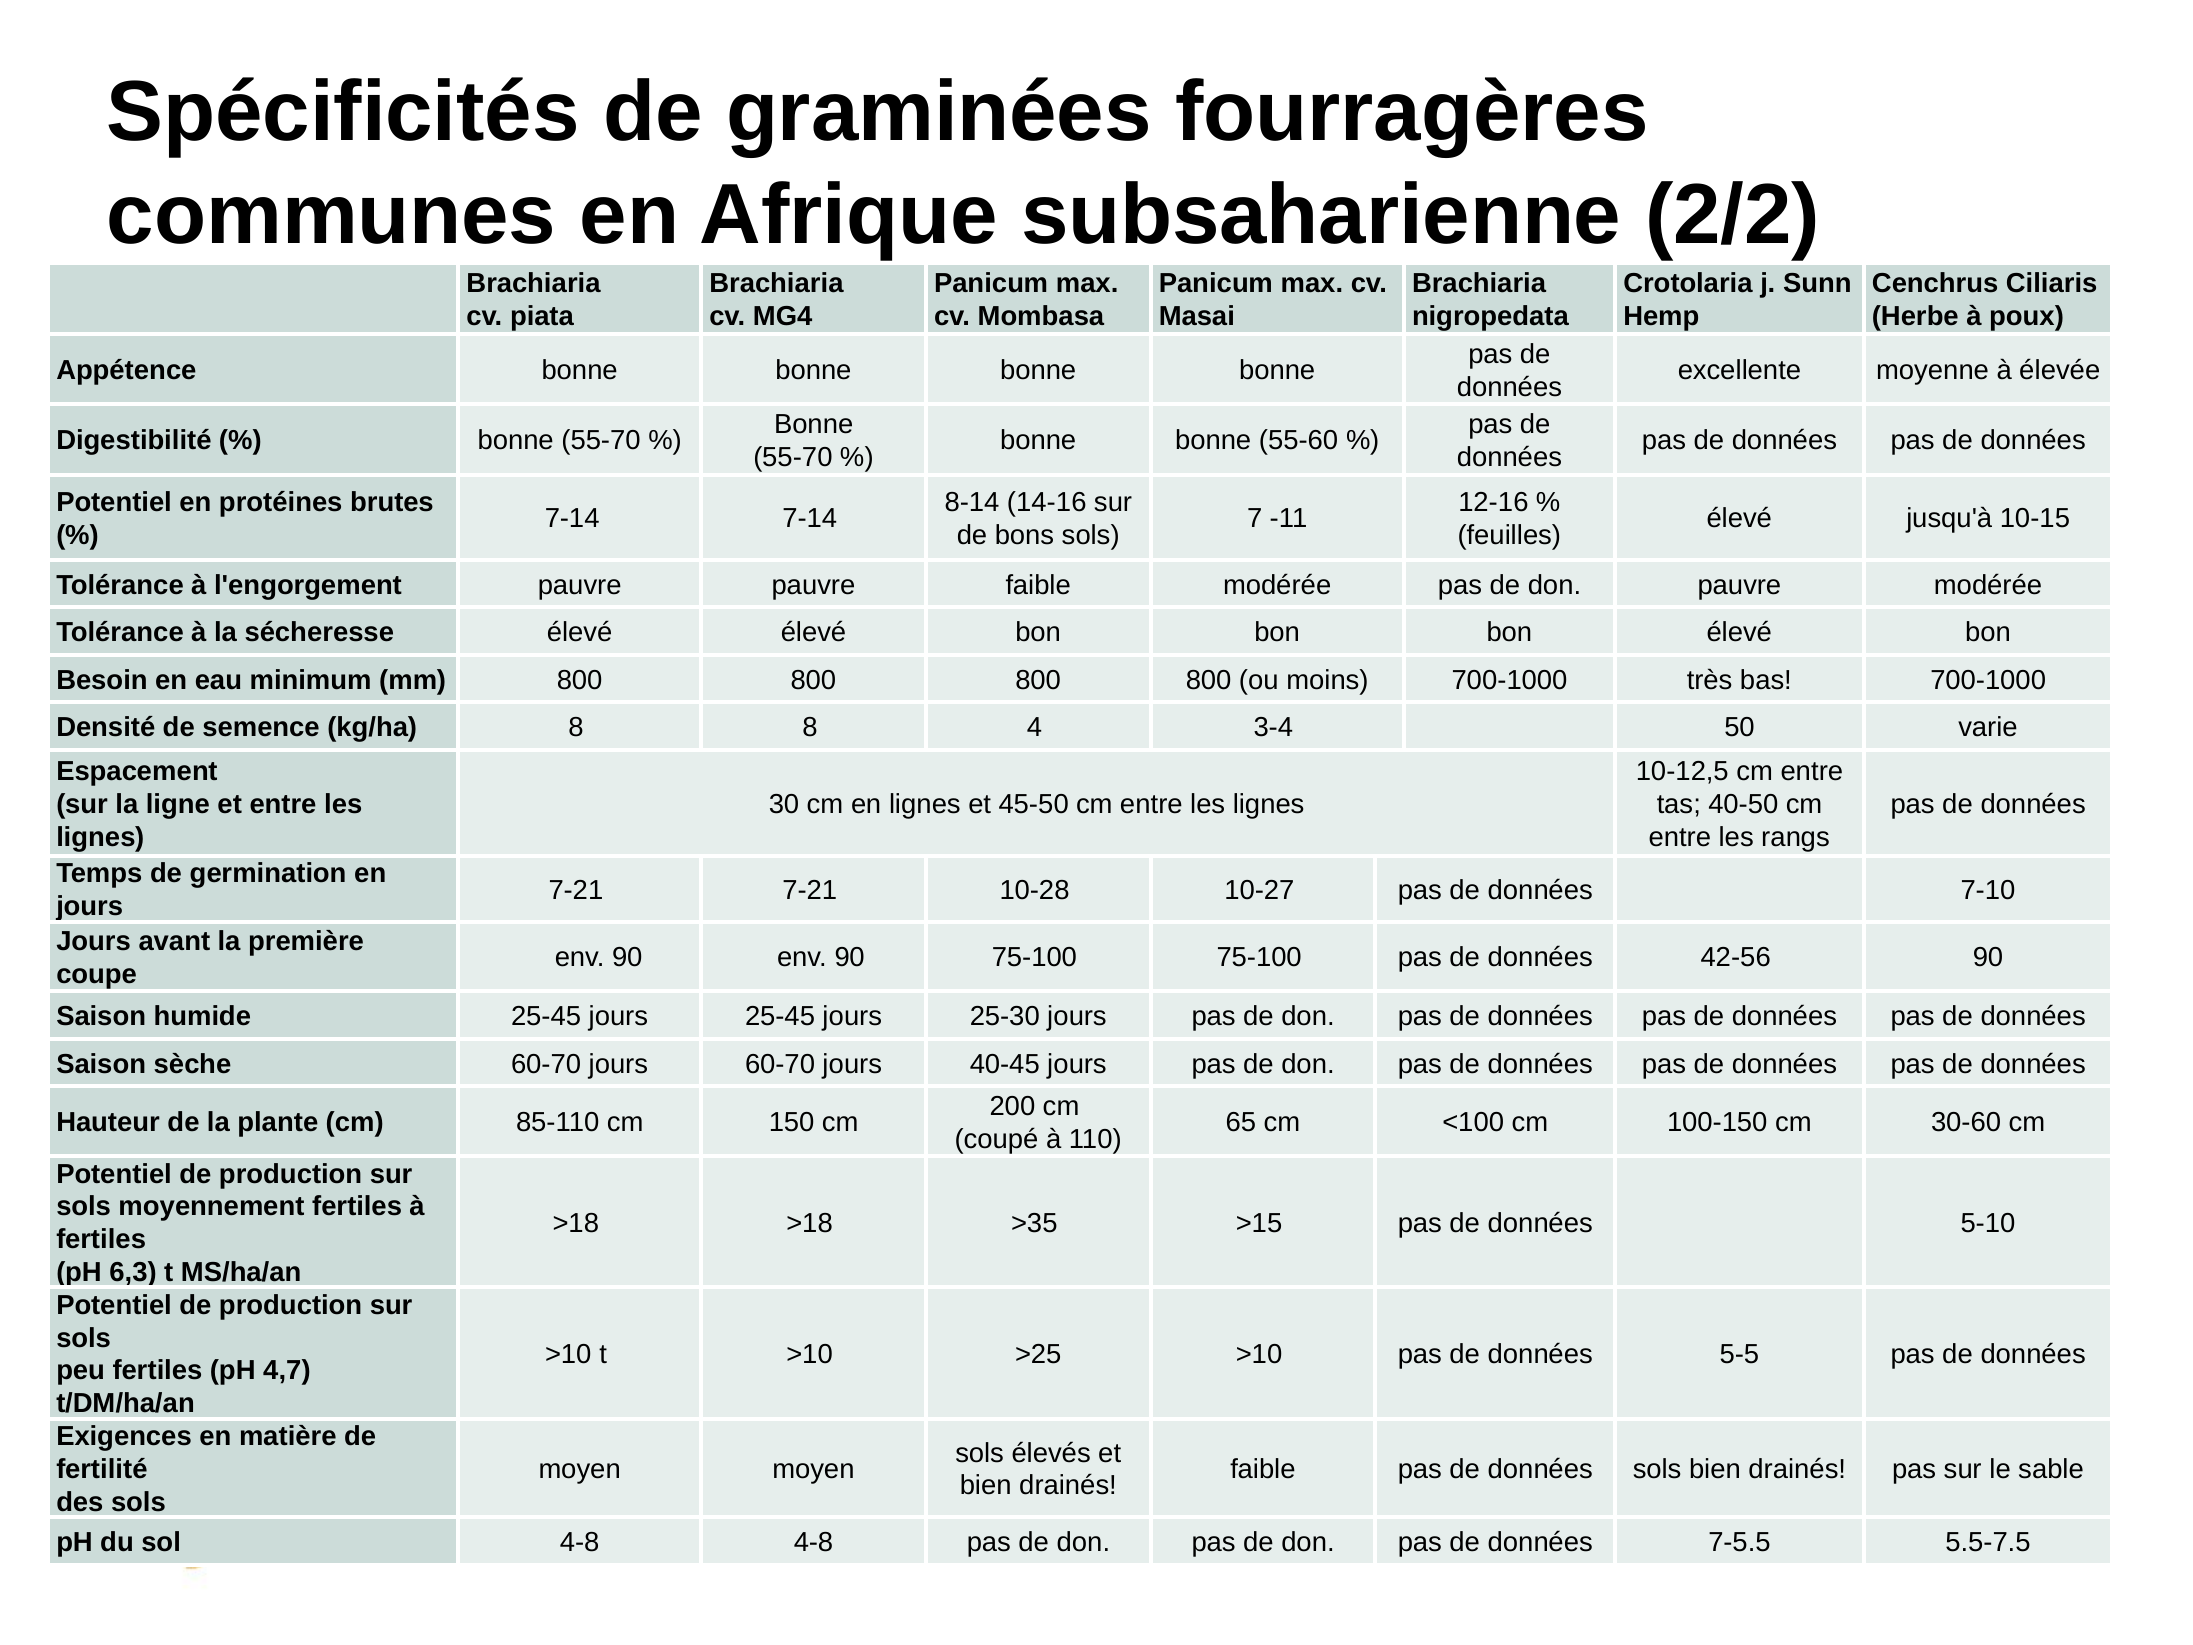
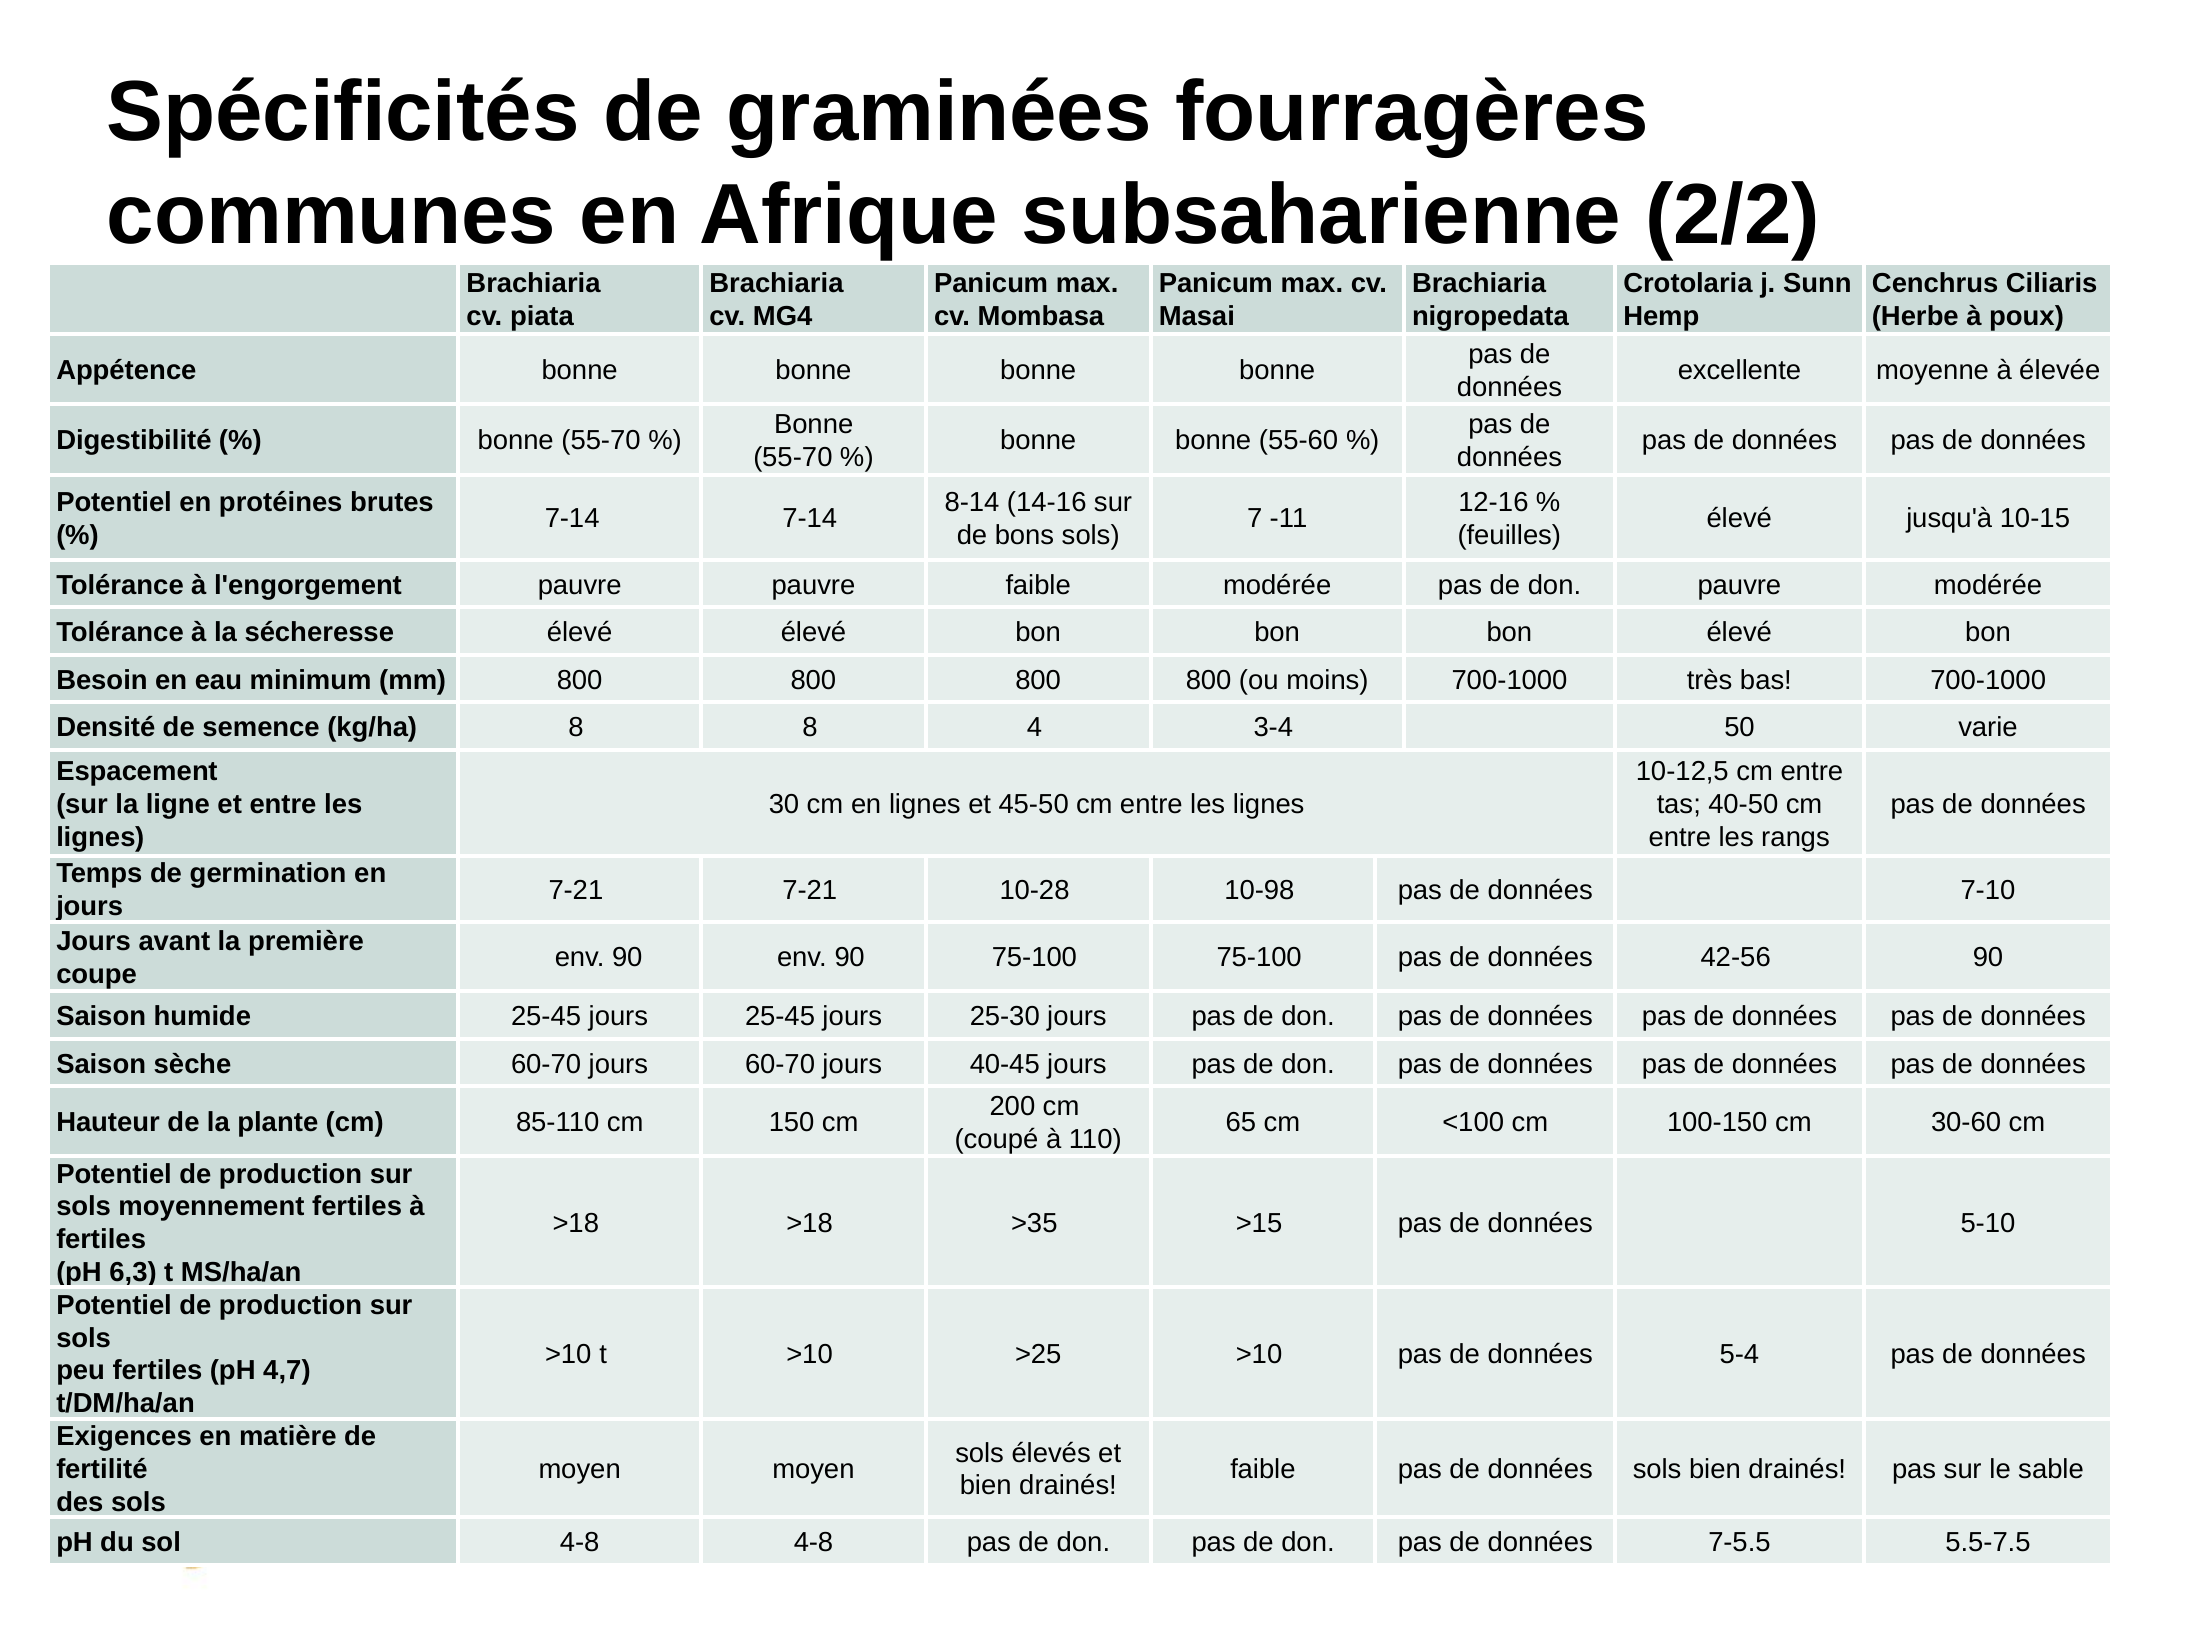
10-27: 10-27 -> 10-98 (1259, 890)
5-5: 5-5 -> 5-4 (1739, 1354)
